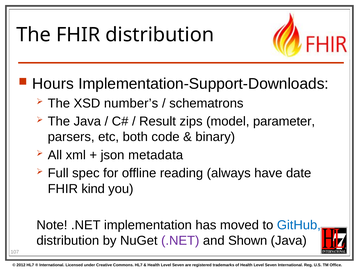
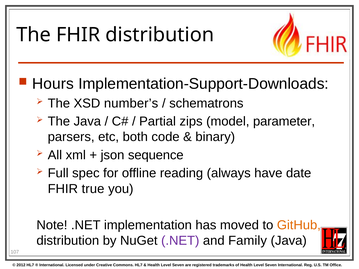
Result: Result -> Partial (158, 122)
metadata: metadata -> sequence (156, 155)
kind: kind -> true (93, 189)
GitHub colour: blue -> orange (299, 225)
Shown: Shown -> Family (248, 241)
